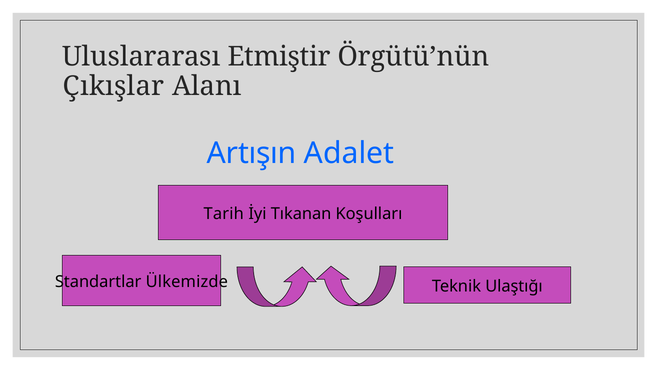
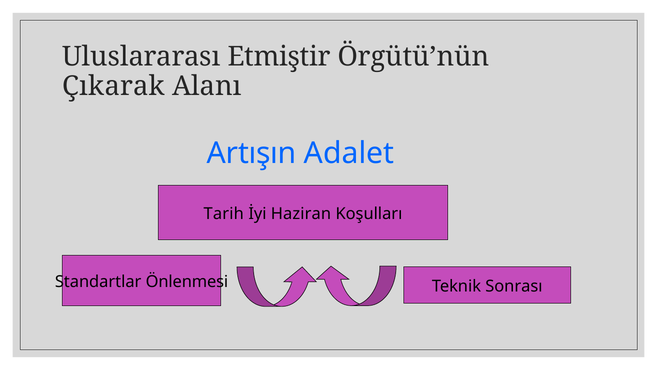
Çıkışlar: Çıkışlar -> Çıkarak (114, 86)
Tıkanan: Tıkanan -> Haziran (301, 213)
Ülkemizde: Ülkemizde -> Önlenmesi (187, 281)
Ulaştığı: Ulaştığı -> Sonrası (514, 286)
